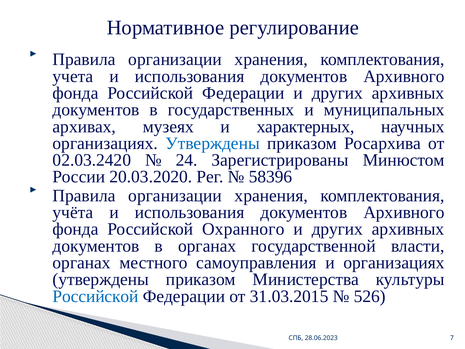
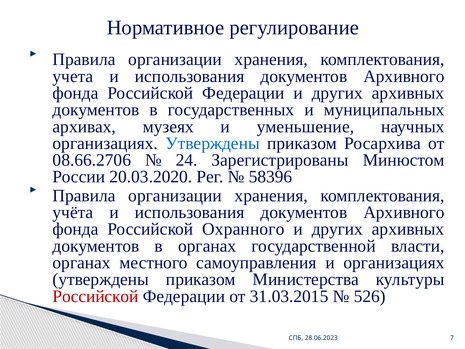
характерных: характерных -> уменьшение (305, 126)
02.03.2420: 02.03.2420 -> 08.66.2706 (92, 160)
Российской colour: blue -> red (96, 296)
